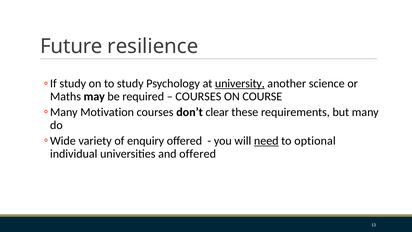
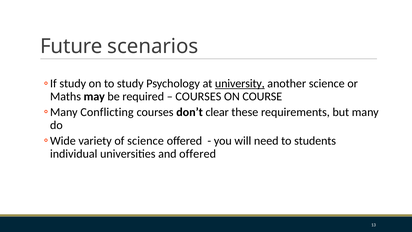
resilience: resilience -> scenarios (153, 46)
Motivation: Motivation -> Conflicting (107, 112)
of enquiry: enquiry -> science (146, 141)
need underline: present -> none (266, 141)
optional: optional -> students (315, 141)
